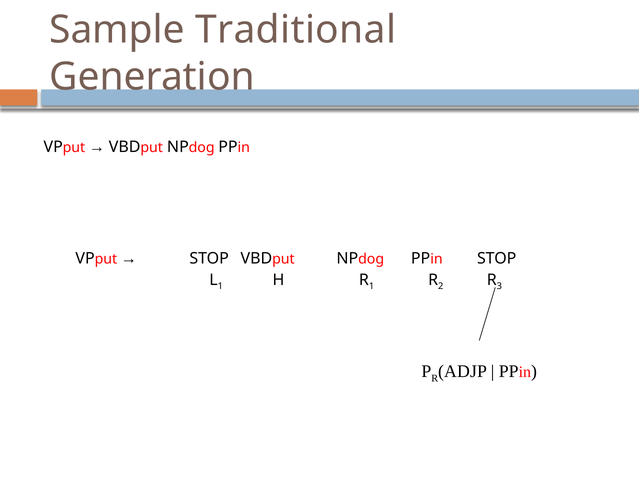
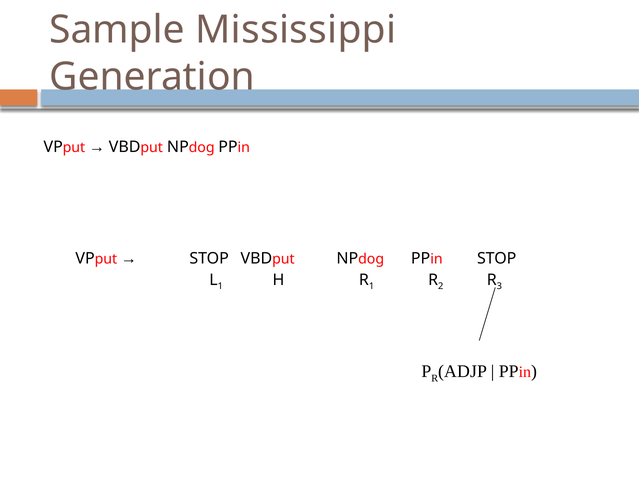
Traditional: Traditional -> Mississippi (296, 30)
